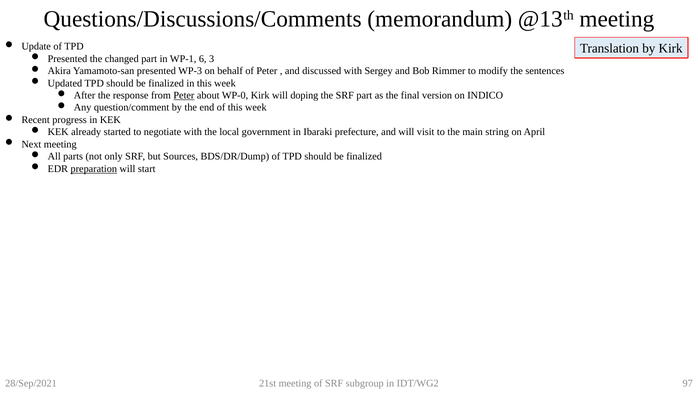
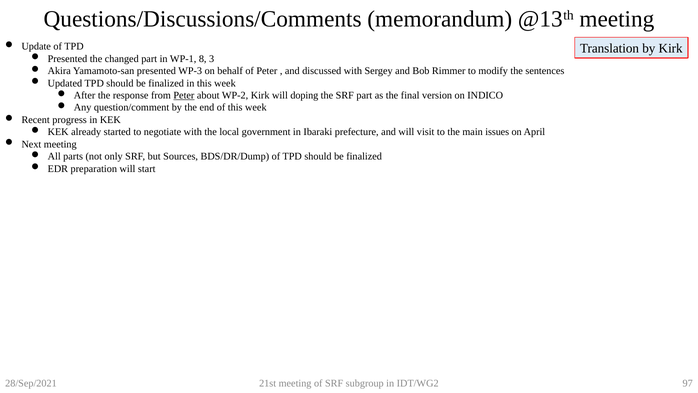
6: 6 -> 8 (203, 59)
WP-0: WP-0 -> WP-2 (235, 95)
string: string -> issues (497, 132)
preparation underline: present -> none (94, 169)
